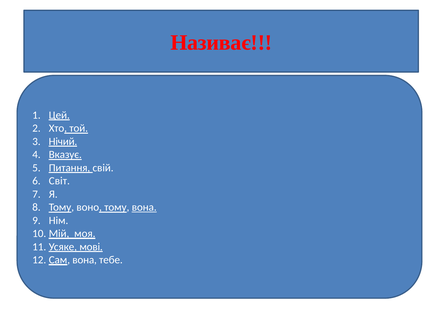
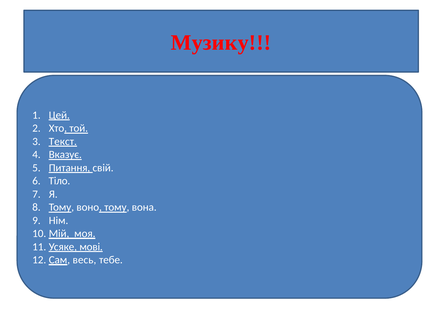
Називає: Називає -> Музику (221, 43)
Нічий: Нічий -> Текст (63, 142)
Світ: Світ -> Тіло (59, 181)
вона underline: present -> none (144, 207)
вона: вона -> весь (84, 260)
